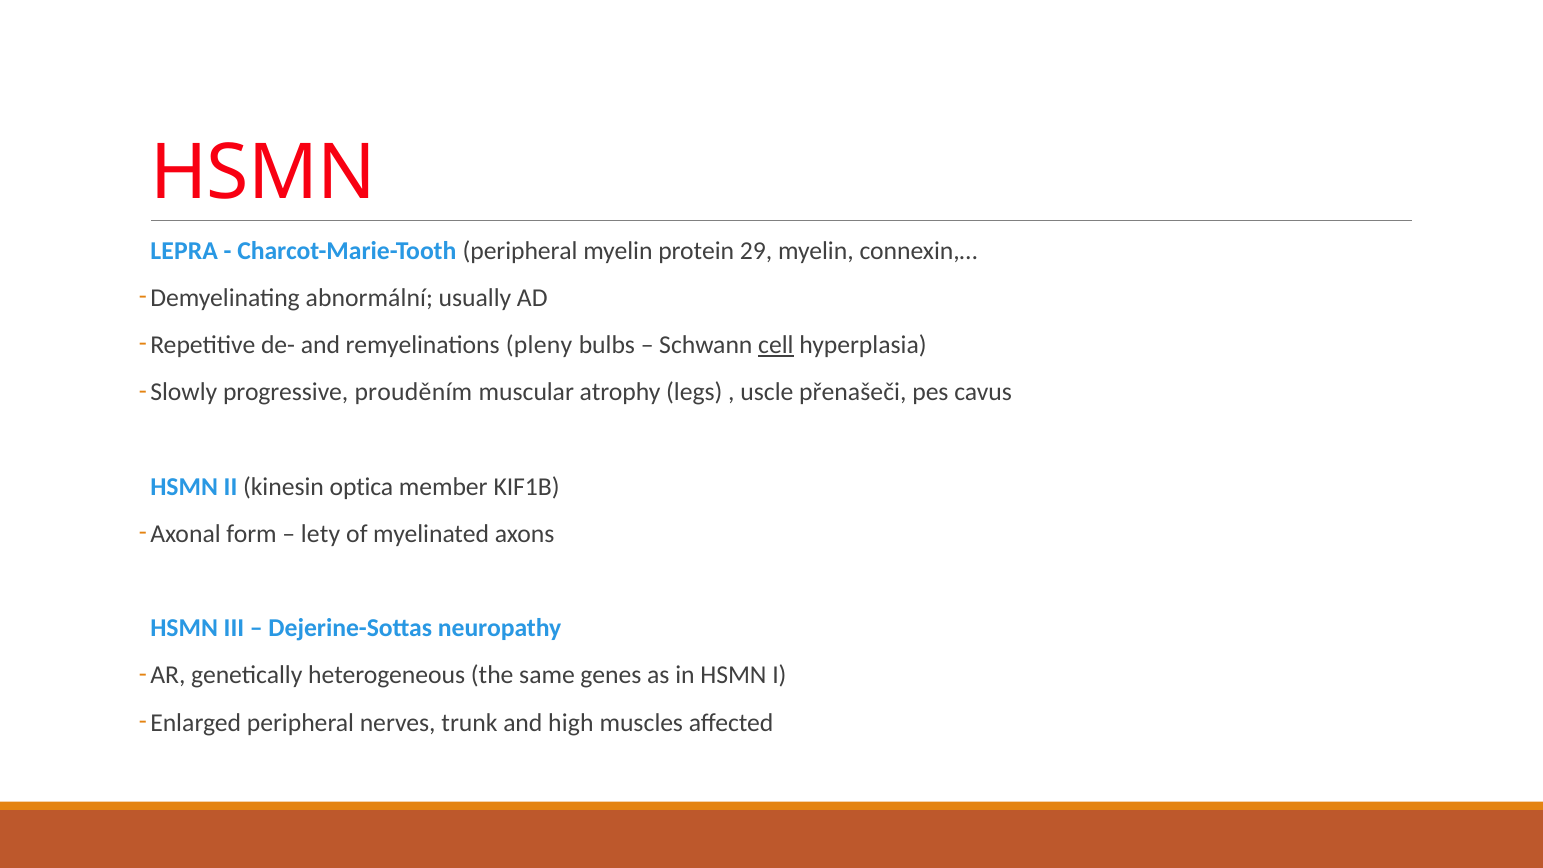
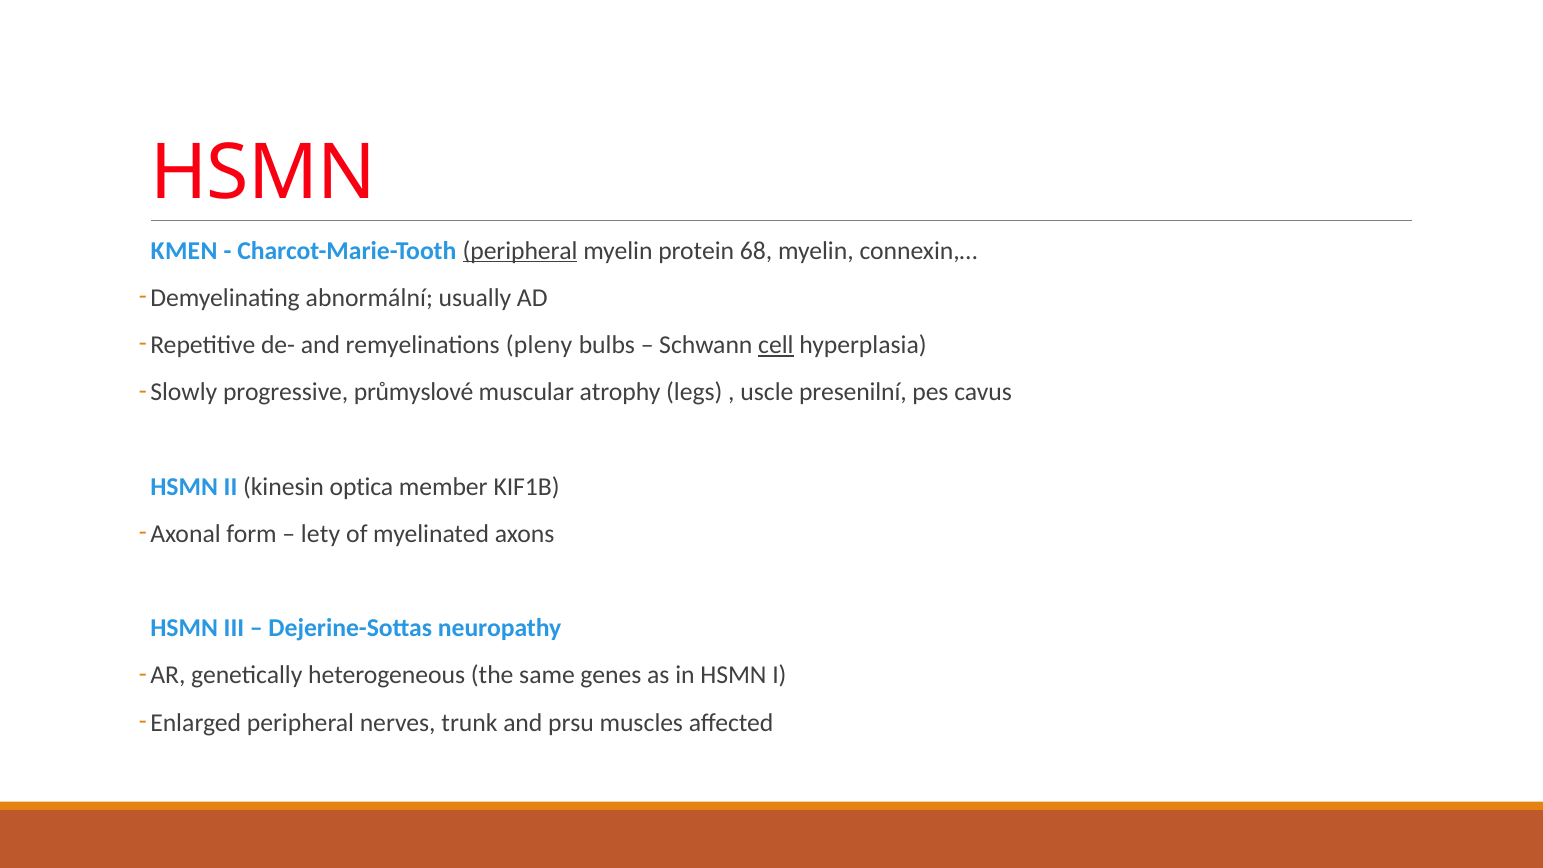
LEPRA: LEPRA -> KMEN (184, 251)
peripheral underline: none -> present (520, 251)
29: 29 -> 68 (756, 251)
prouděním: prouděním -> průmyslové (414, 392)
přenašeči: přenašeči -> presenilní (853, 392)
high: high -> prsu (571, 723)
